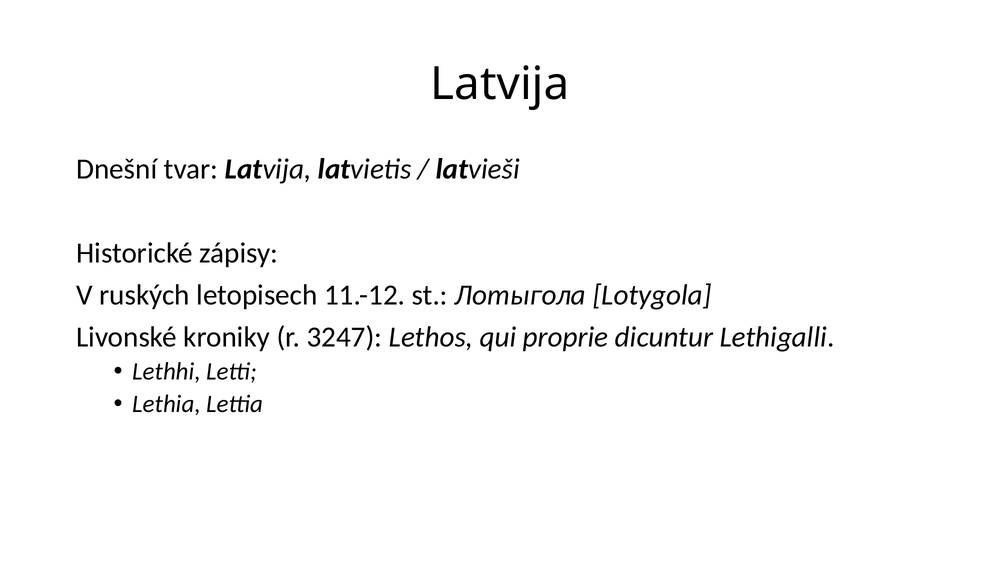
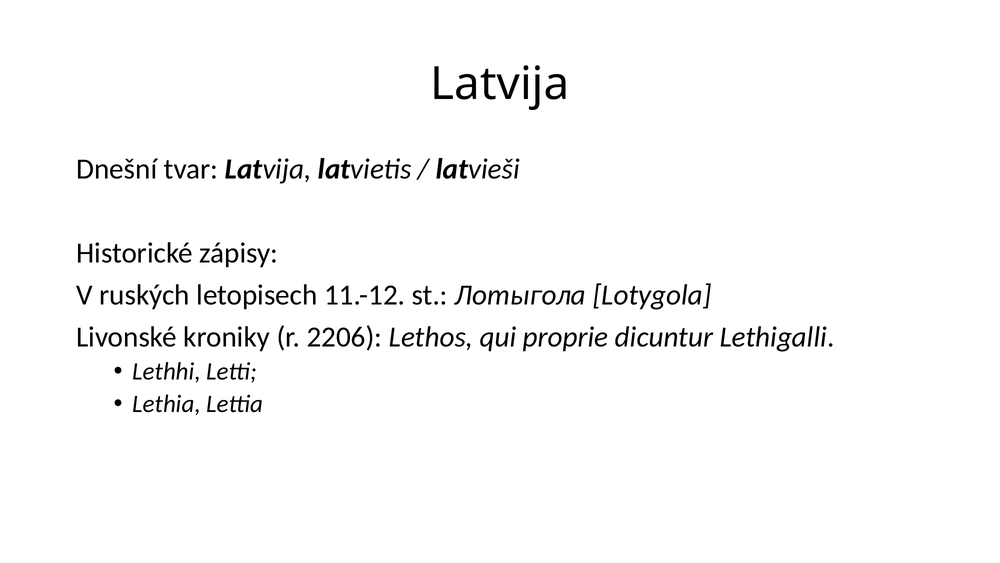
3247: 3247 -> 2206 (344, 337)
